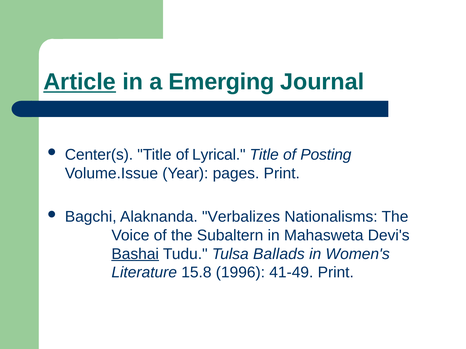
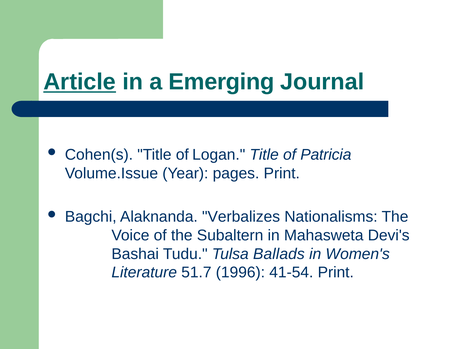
Center(s: Center(s -> Cohen(s (99, 155)
Lyrical: Lyrical -> Logan (219, 155)
Posting: Posting -> Patricia (326, 155)
Bashai underline: present -> none (135, 254)
15.8: 15.8 -> 51.7 (196, 273)
41-49: 41-49 -> 41-54 (291, 273)
